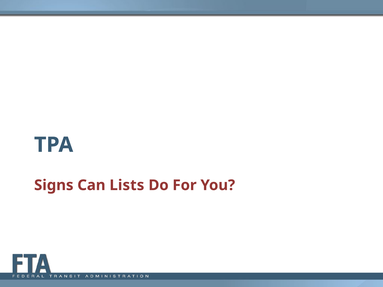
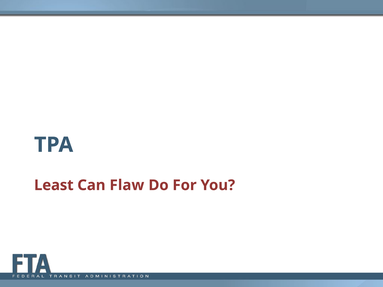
Signs: Signs -> Least (54, 185)
Lists: Lists -> Flaw (127, 185)
